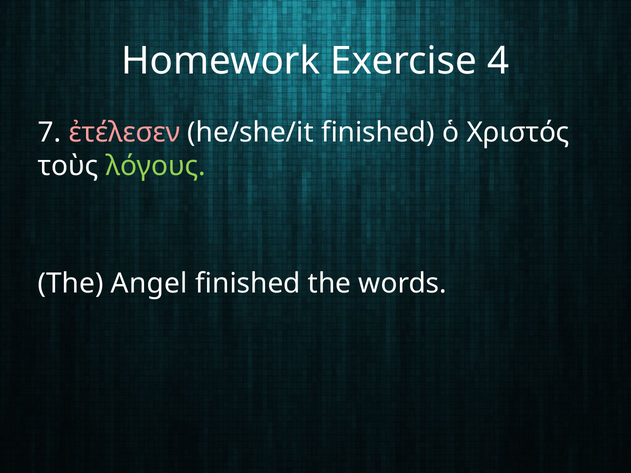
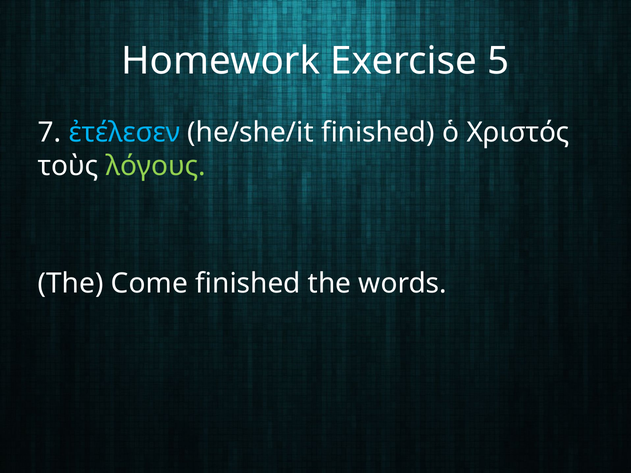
4: 4 -> 5 (498, 61)
ἐτέλεσεν colour: pink -> light blue (124, 132)
Angel: Angel -> Come (149, 284)
